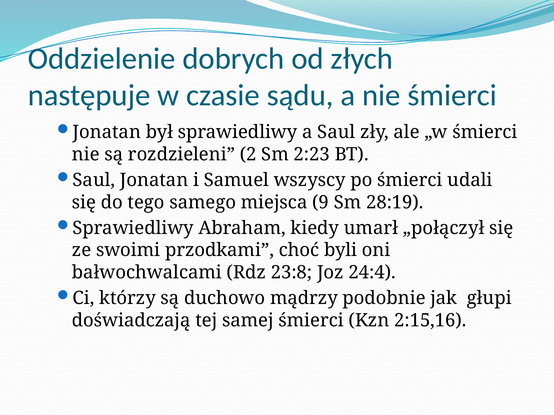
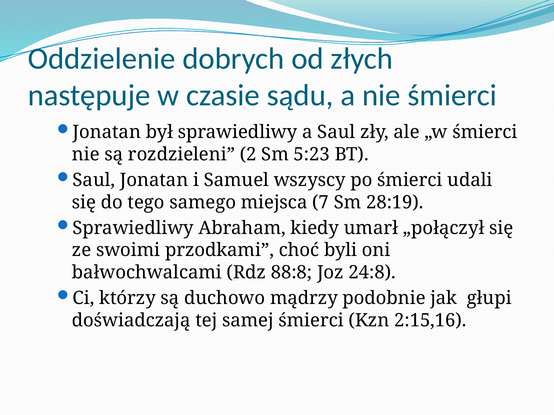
2:23: 2:23 -> 5:23 (312, 155)
9: 9 -> 7 (321, 203)
23:8: 23:8 -> 88:8 (291, 273)
24:4: 24:4 -> 24:8 (372, 273)
